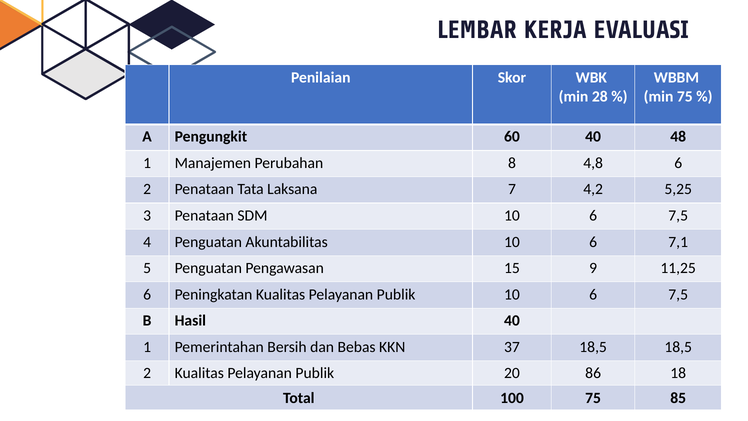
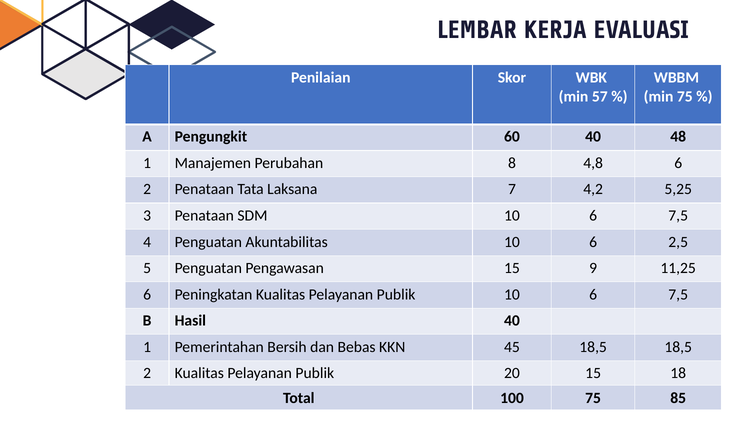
28: 28 -> 57 (600, 96)
7,1: 7,1 -> 2,5 (678, 242)
37: 37 -> 45 (512, 347)
20 86: 86 -> 15 (593, 373)
